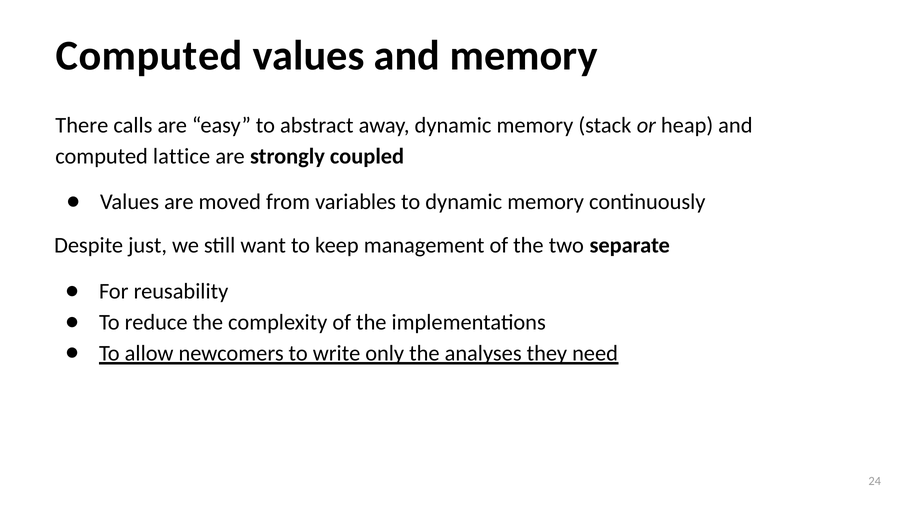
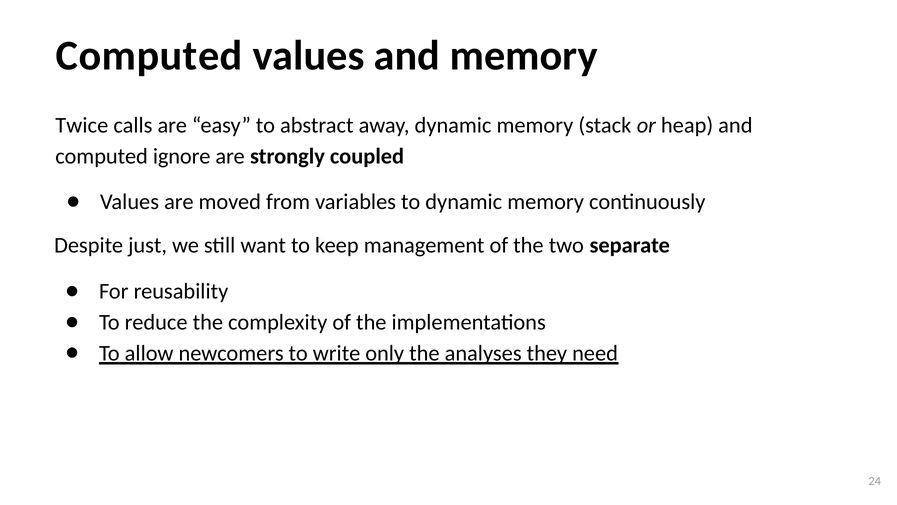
There: There -> Twice (82, 125)
lattice: lattice -> ignore (182, 156)
